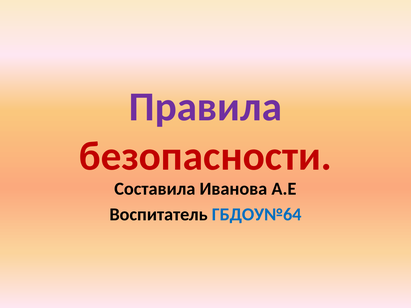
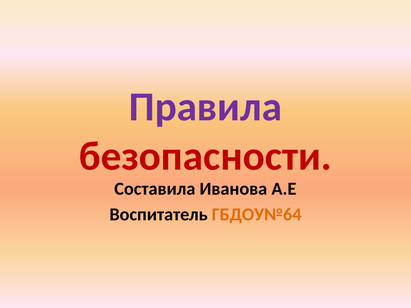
ГБДОУ№64 colour: blue -> orange (257, 215)
